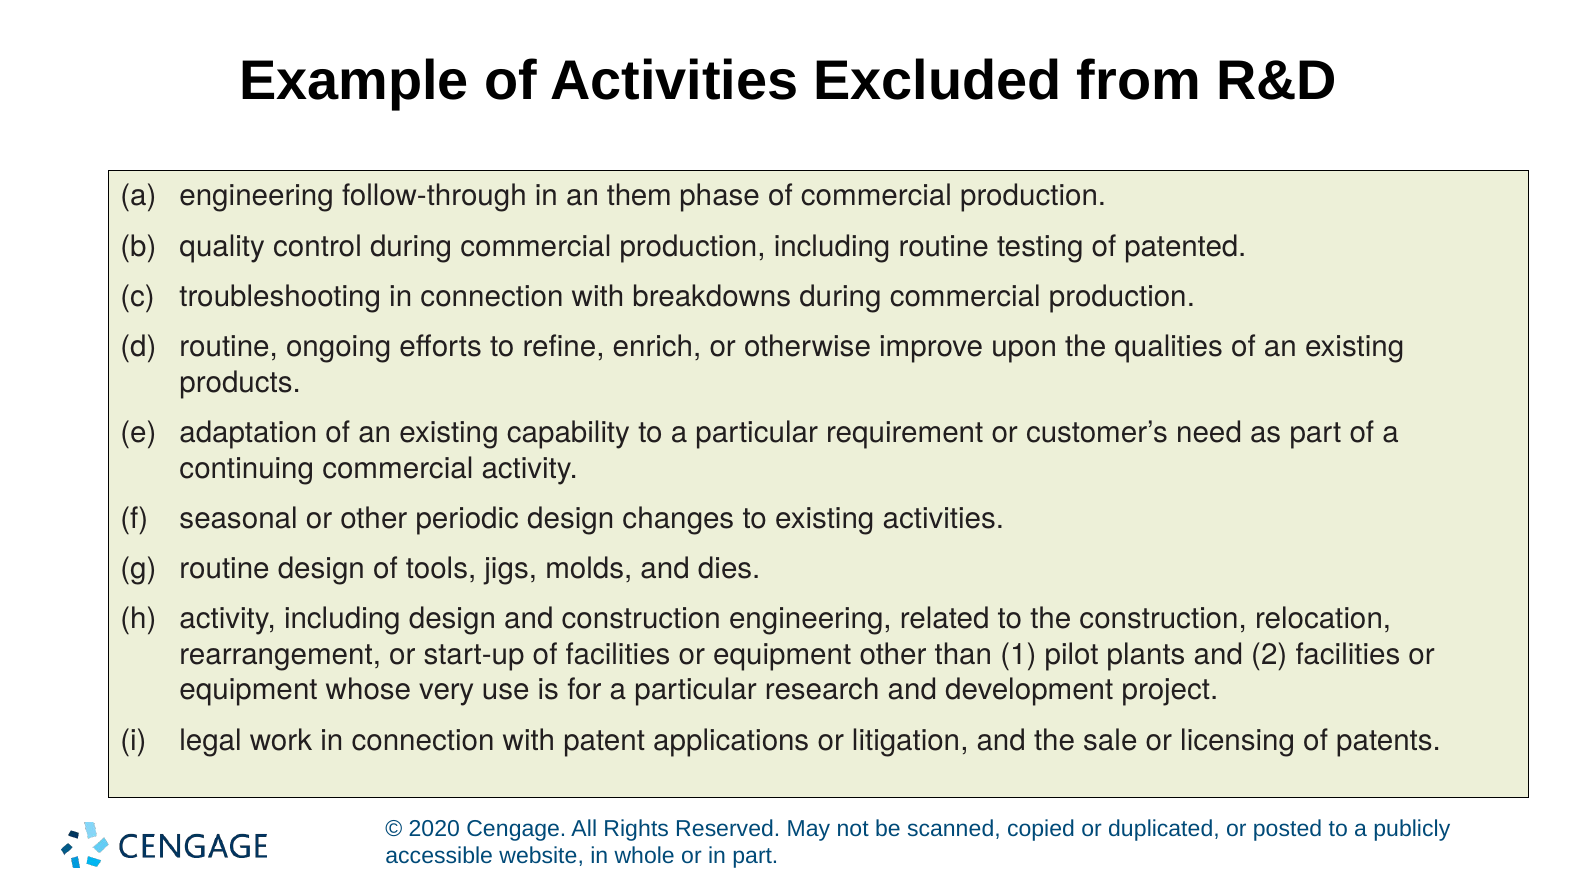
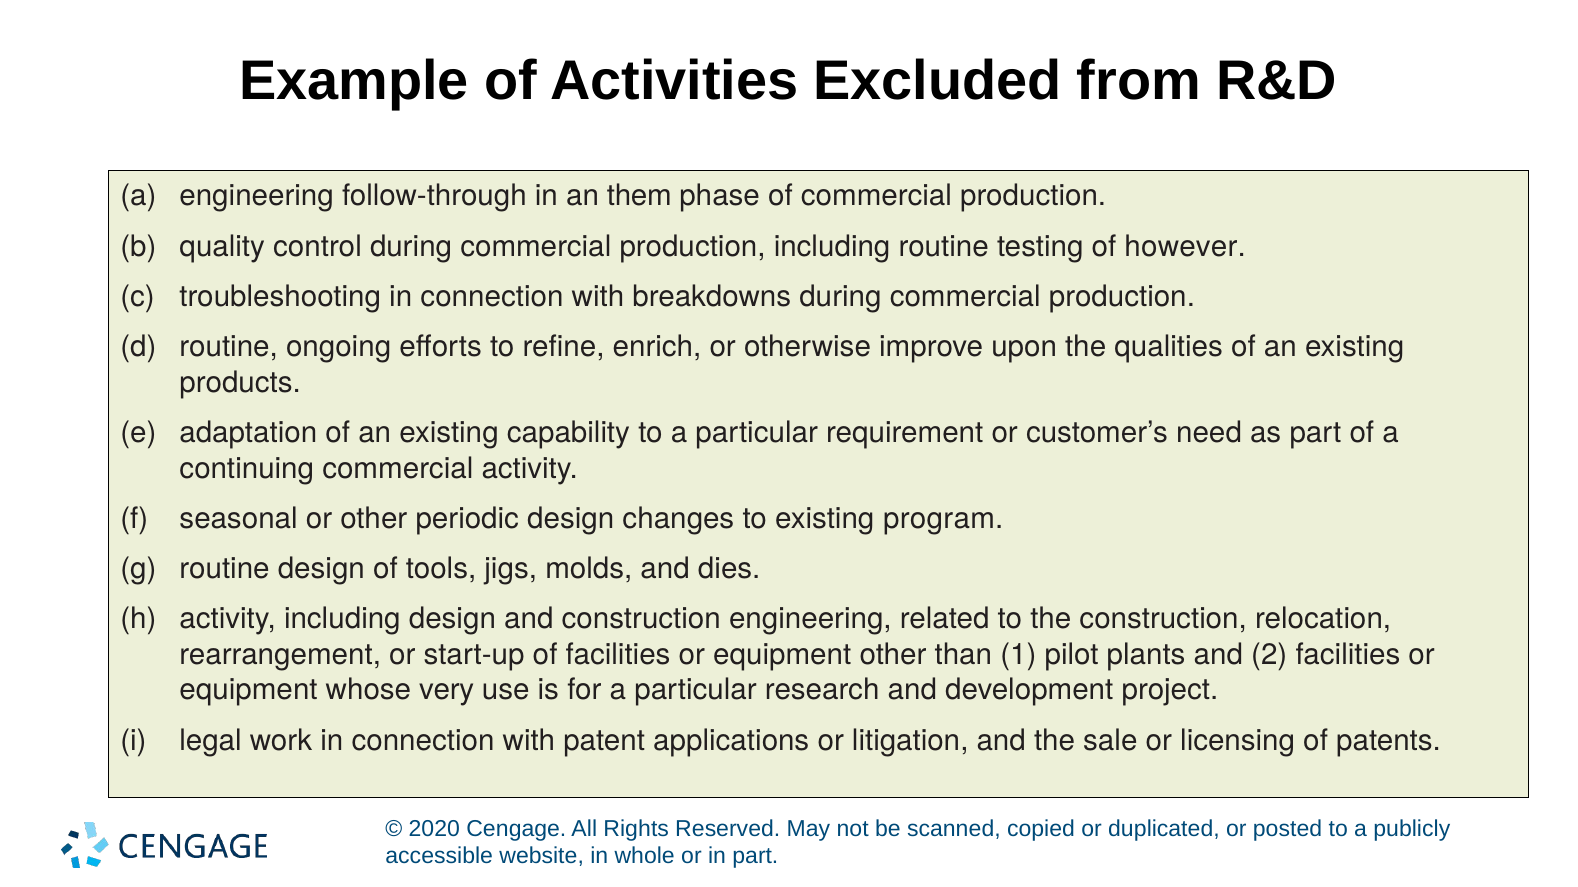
patented: patented -> however (1185, 247)
existing activities: activities -> program (943, 519)
